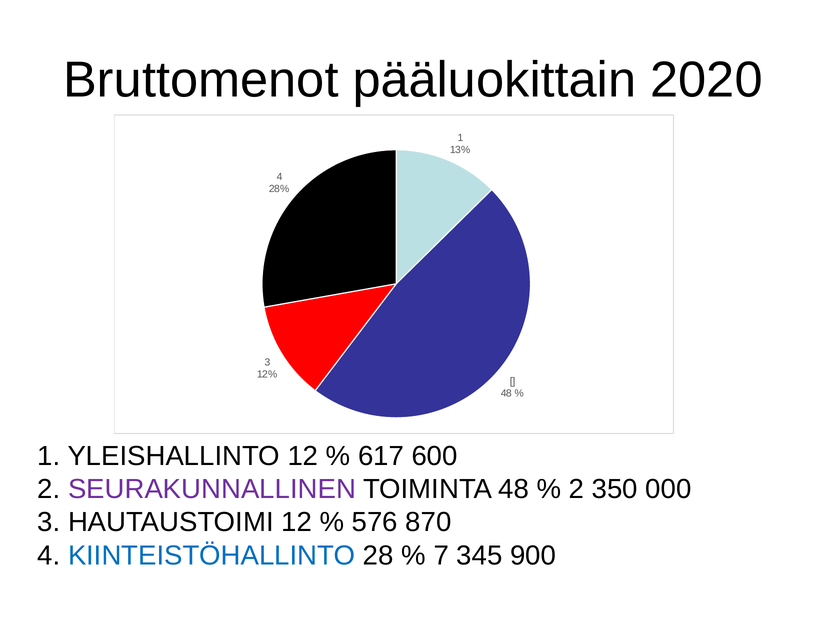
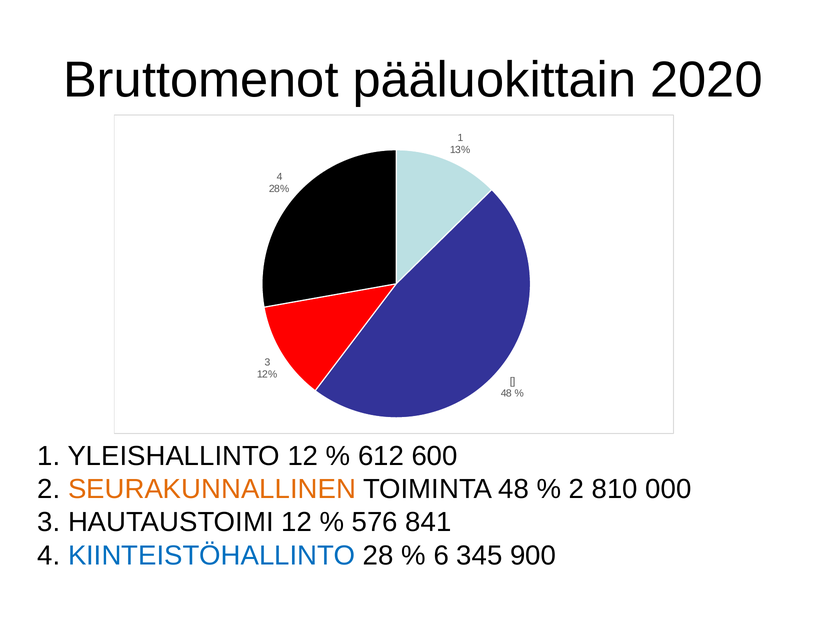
617: 617 -> 612 (381, 456)
SEURAKUNNALLINEN colour: purple -> orange (212, 489)
350: 350 -> 810 (615, 489)
870: 870 -> 841 (428, 523)
7: 7 -> 6 (441, 556)
